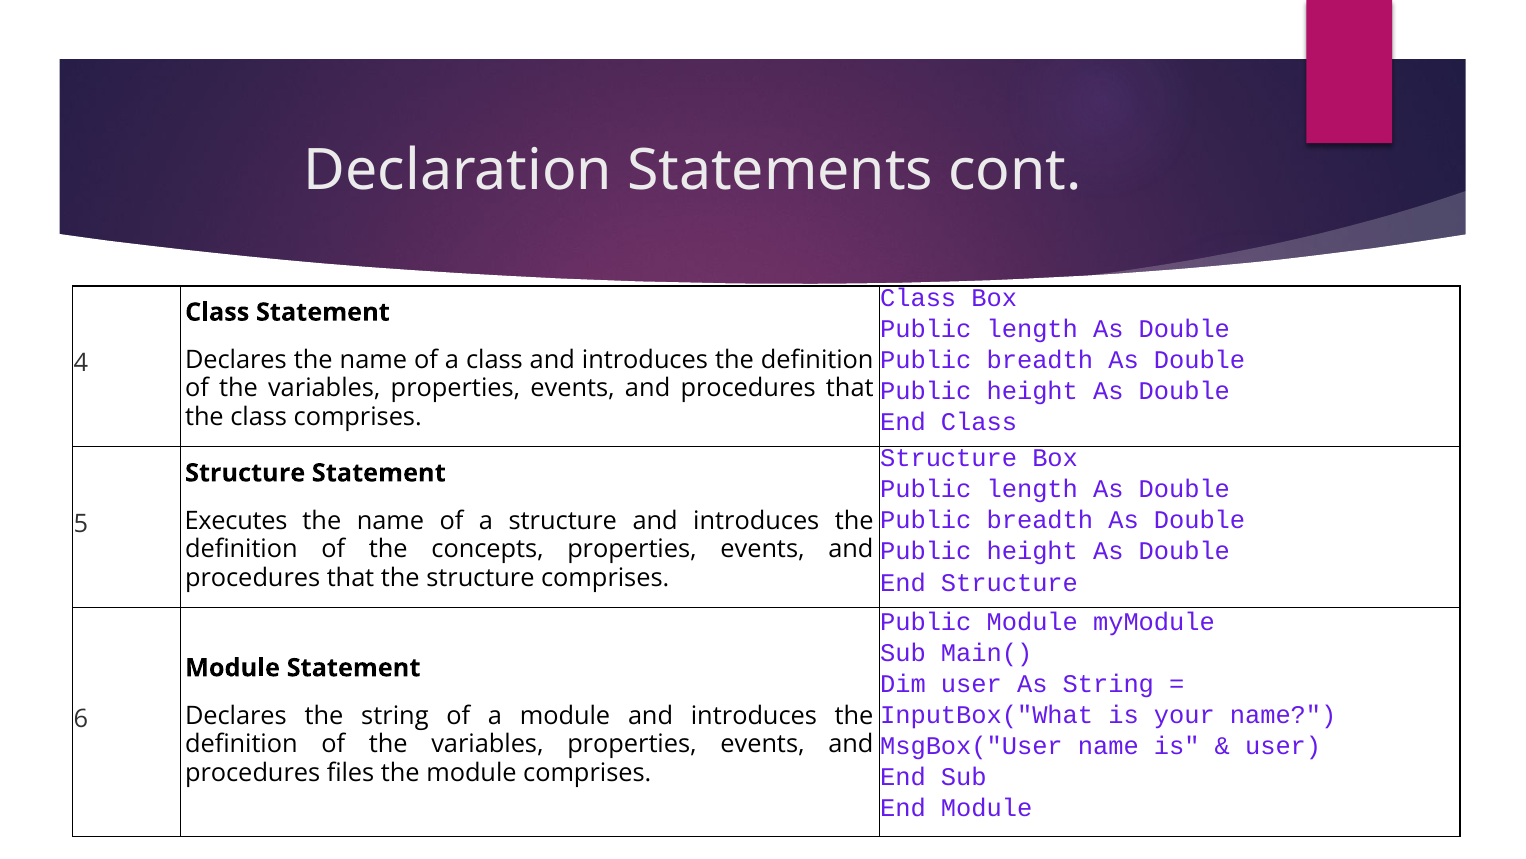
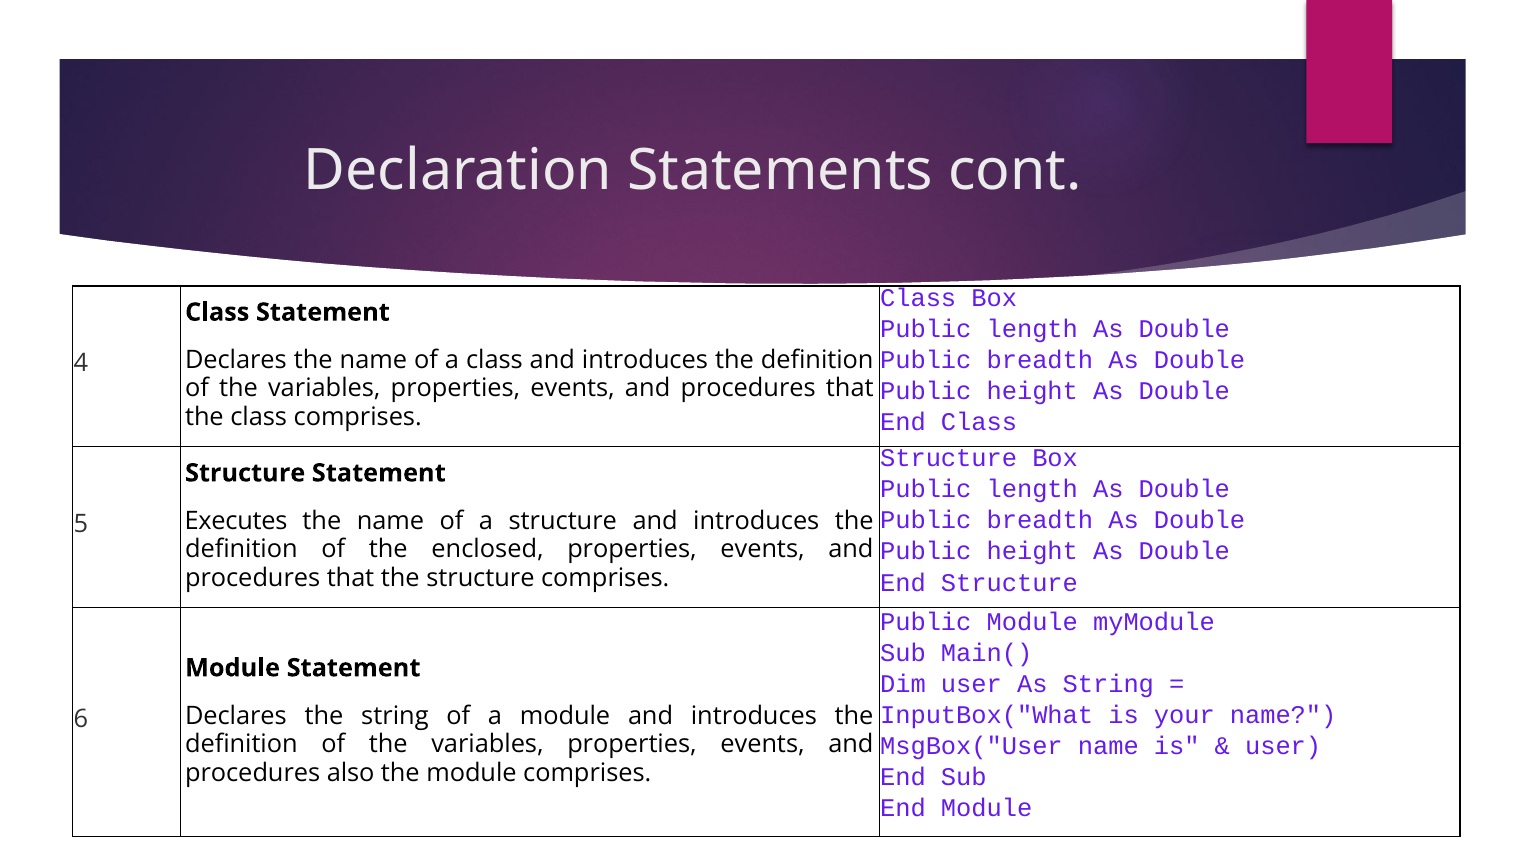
concepts: concepts -> enclosed (488, 549)
files: files -> also (351, 772)
